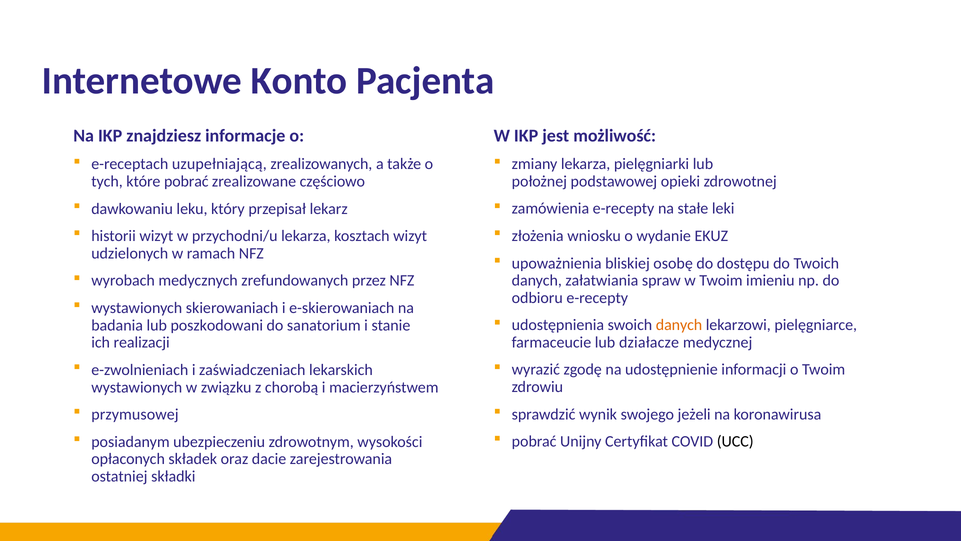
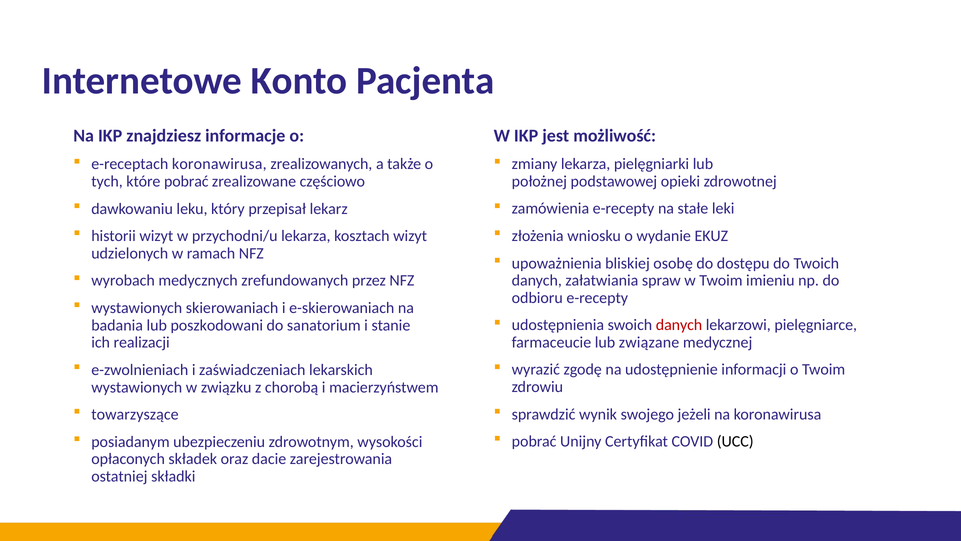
e-receptach uzupełniającą: uzupełniającą -> koronawirusa (219, 164)
danych colour: orange -> red (679, 325)
działacze: działacze -> związane (649, 342)
przymusowej: przymusowej -> towarzyszące (135, 414)
